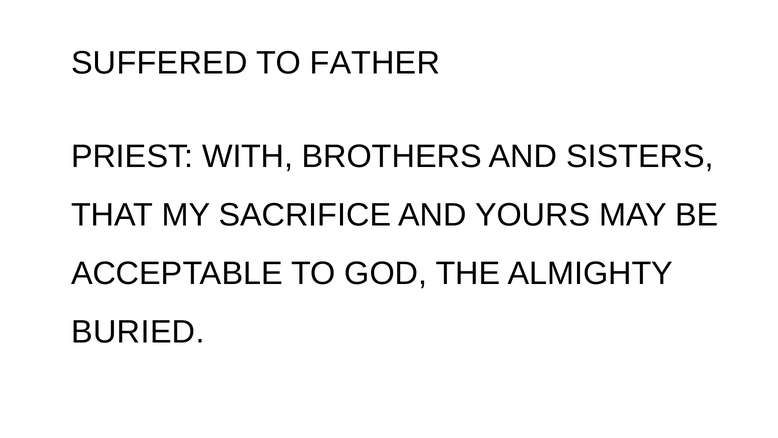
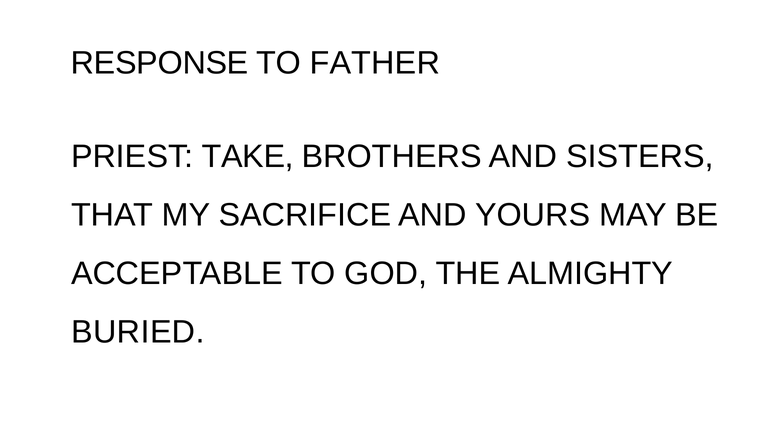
SUFFERED: SUFFERED -> RESPONSE (160, 63)
WITH: WITH -> TAKE (248, 157)
